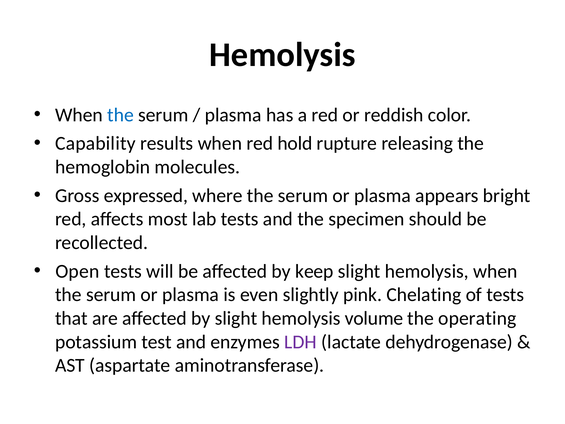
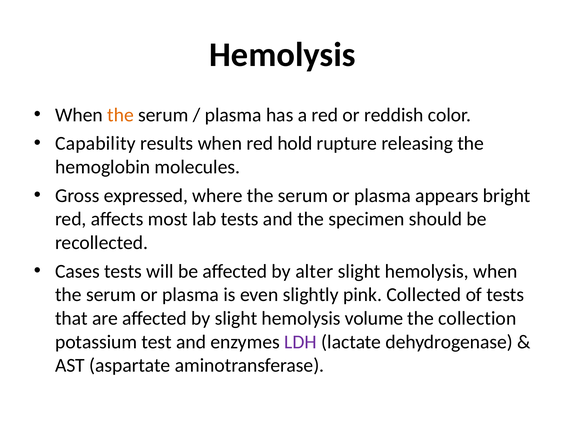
the colour: blue -> orange (121, 115)
Open: Open -> Cases (77, 271)
keep: keep -> alter (314, 271)
Chelating: Chelating -> Collected (424, 295)
operating: operating -> collection (477, 318)
